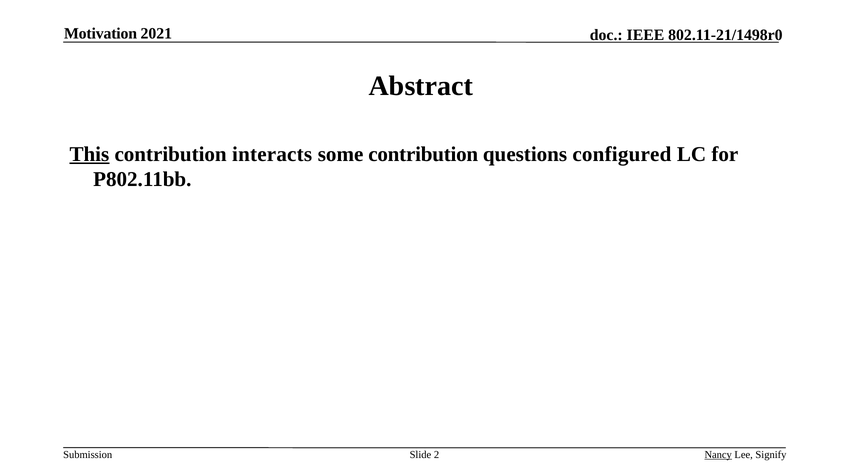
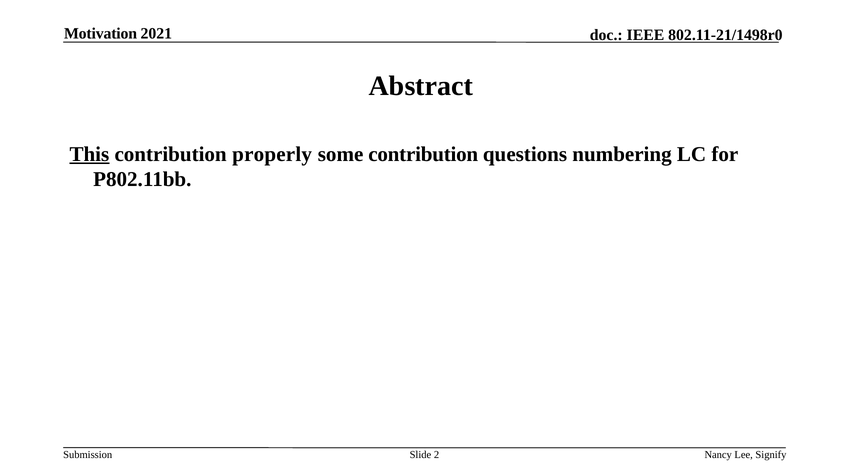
interacts: interacts -> properly (272, 154)
configured: configured -> numbering (622, 154)
Nancy underline: present -> none (718, 454)
